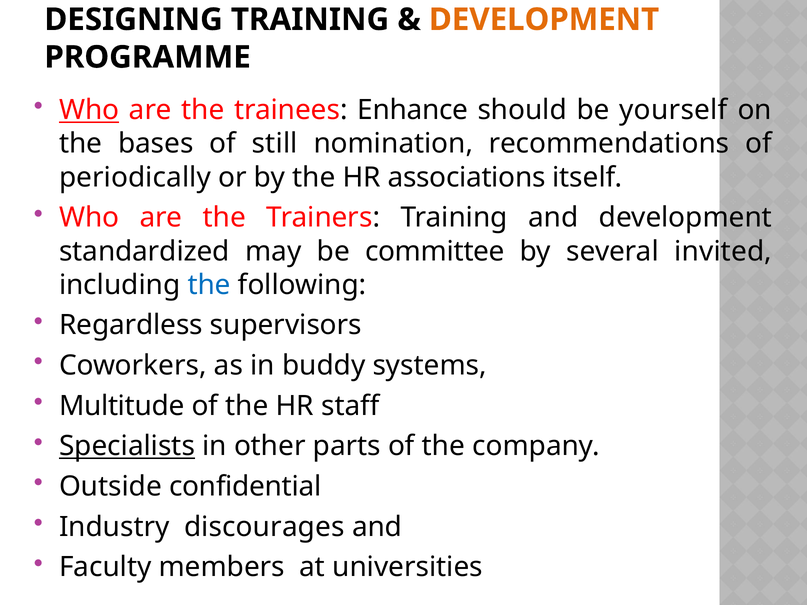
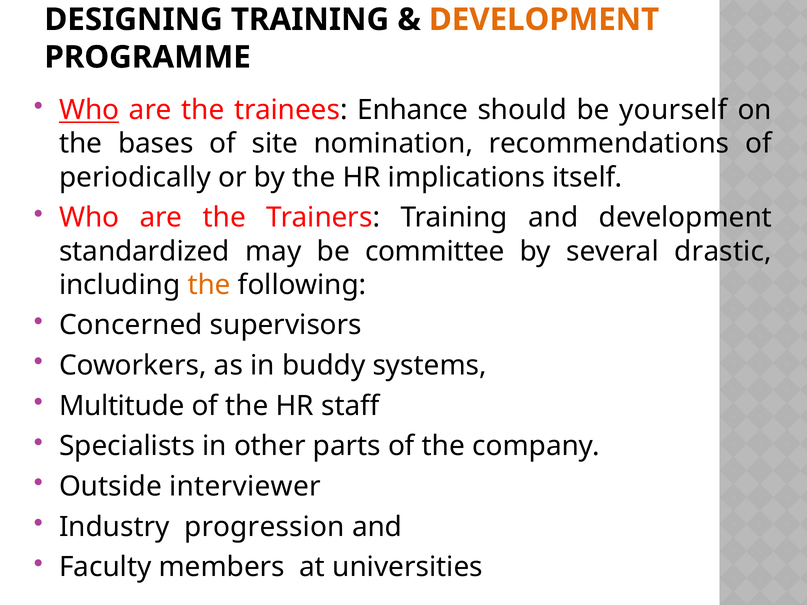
still: still -> site (275, 144)
associations: associations -> implications (467, 177)
invited: invited -> drastic (723, 251)
the colour: blue -> orange (209, 285)
Regardless: Regardless -> Concerned (131, 325)
Specialists underline: present -> none (127, 446)
confidential: confidential -> interviewer (245, 487)
discourages: discourages -> progression (264, 527)
